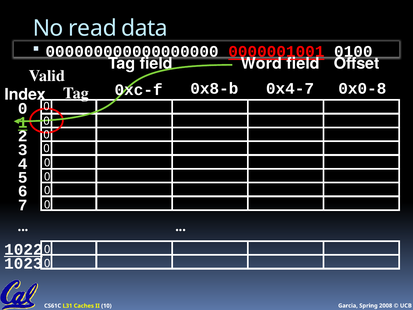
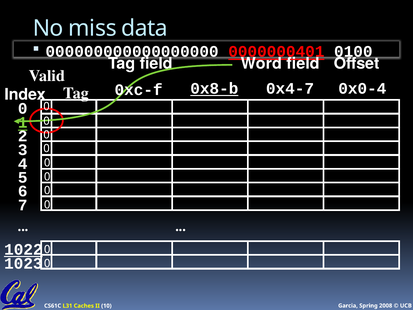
read: read -> miss (92, 28)
0000001001: 0000001001 -> 0000000401 (276, 52)
0x8-b underline: none -> present (214, 89)
0x0-8: 0x0-8 -> 0x0-4 (362, 89)
